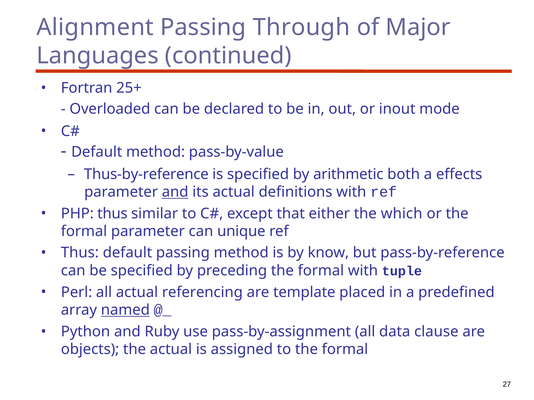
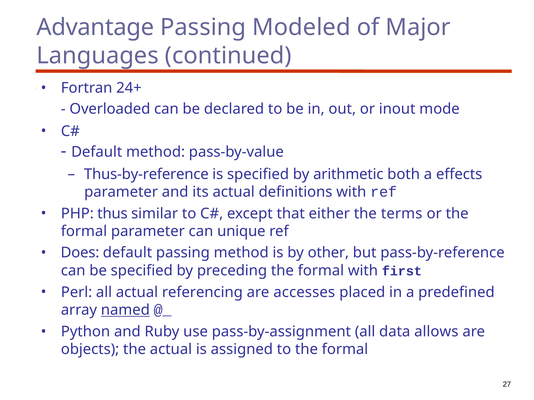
Alignment: Alignment -> Advantage (95, 27)
Through: Through -> Modeled (301, 27)
25+: 25+ -> 24+ (129, 88)
and underline: present -> none (175, 192)
which: which -> terms (402, 214)
Thus: Thus -> Does (80, 253)
know: know -> other (328, 253)
tuple: tuple -> first (402, 271)
template: template -> accesses (304, 293)
clause: clause -> allows (436, 332)
